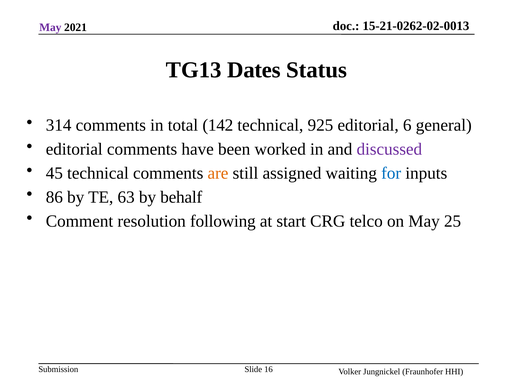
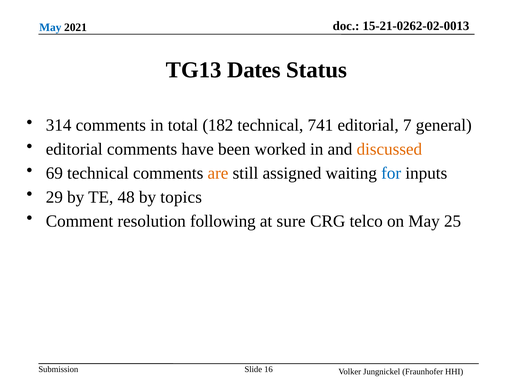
May colour: purple -> blue (50, 27)
142: 142 -> 182 (218, 125)
925: 925 -> 741 (320, 125)
6: 6 -> 7 (407, 125)
discussed colour: purple -> orange (389, 149)
45: 45 -> 69 (54, 173)
86: 86 -> 29 (54, 197)
63: 63 -> 48 (126, 197)
behalf: behalf -> topics (181, 197)
start: start -> sure (291, 221)
